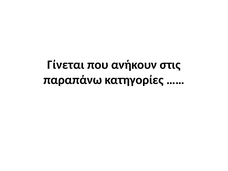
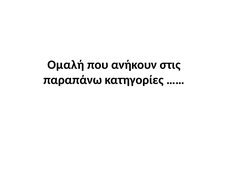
Γίνεται: Γίνεται -> Ομαλή (66, 65)
